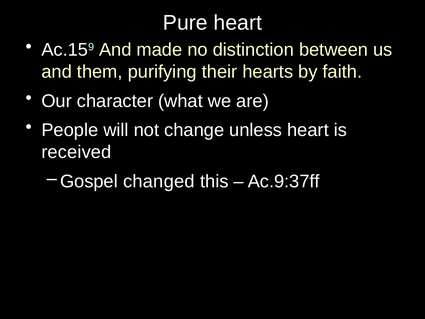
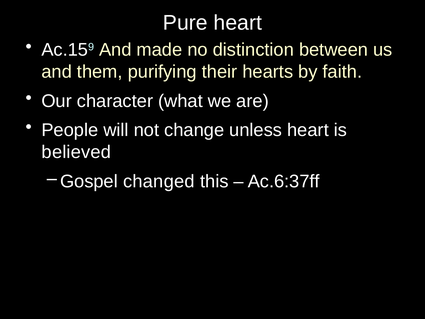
received: received -> believed (76, 152)
Ac.9:37ff: Ac.9:37ff -> Ac.6:37ff (284, 181)
